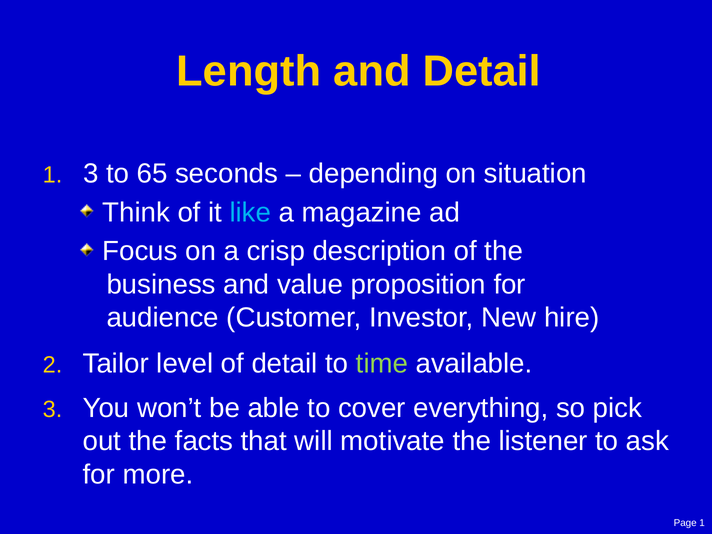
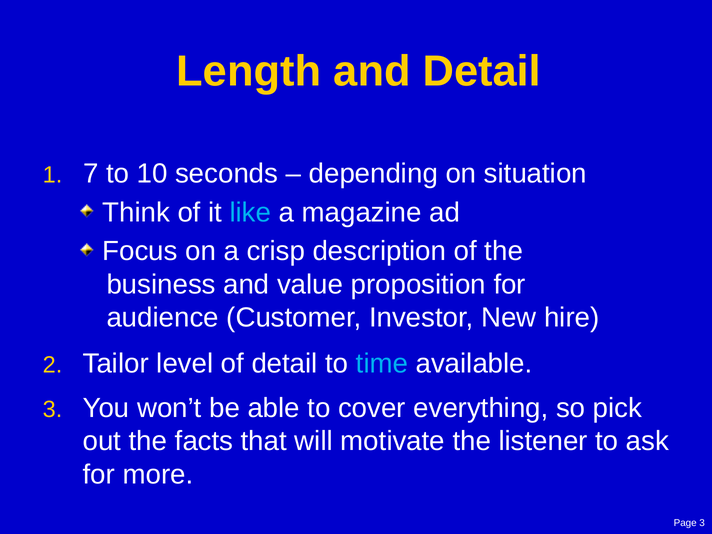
3: 3 -> 7 (91, 174)
65: 65 -> 10 (152, 174)
time colour: light green -> light blue (382, 364)
Page 1: 1 -> 3 (702, 523)
